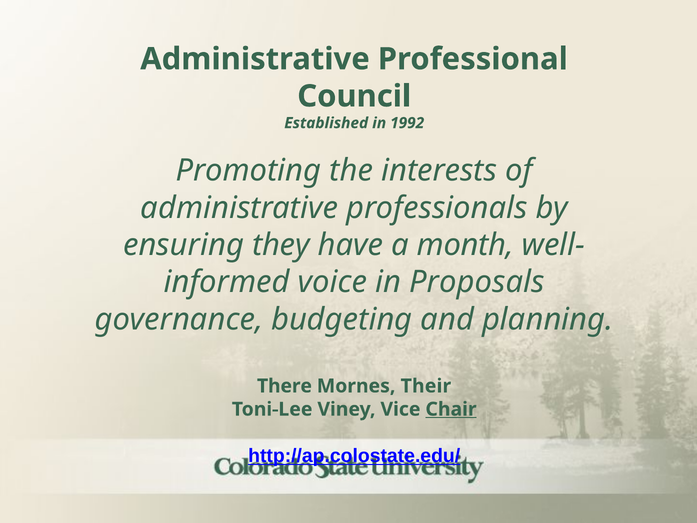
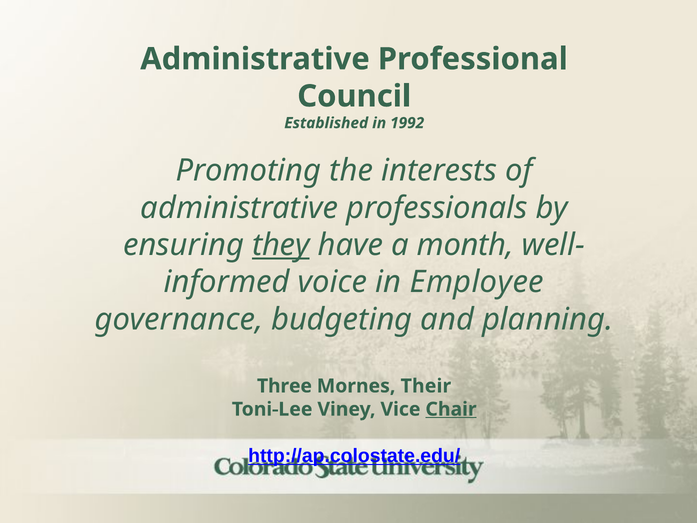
they underline: none -> present (281, 245)
Proposals: Proposals -> Employee (477, 282)
There: There -> Three (284, 386)
